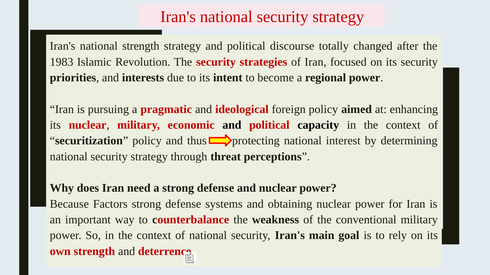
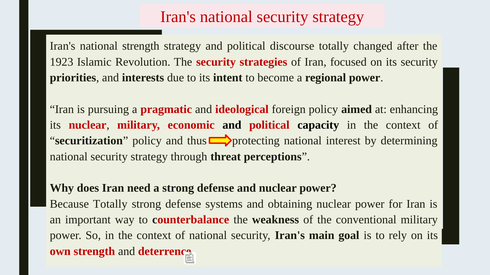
1983: 1983 -> 1923 (62, 62)
Because Factors: Factors -> Totally (110, 204)
